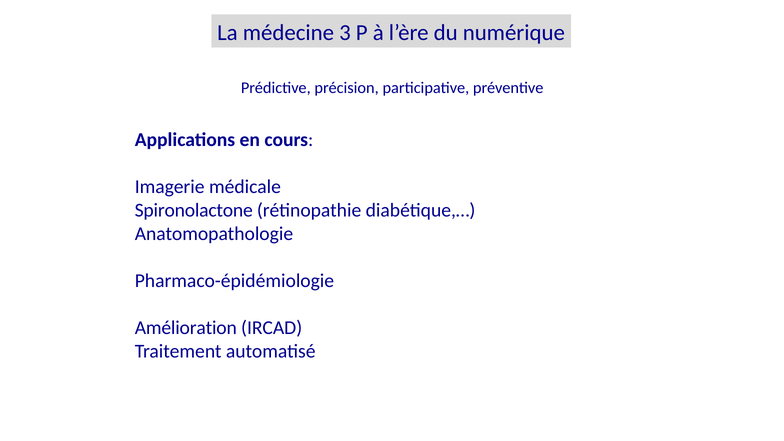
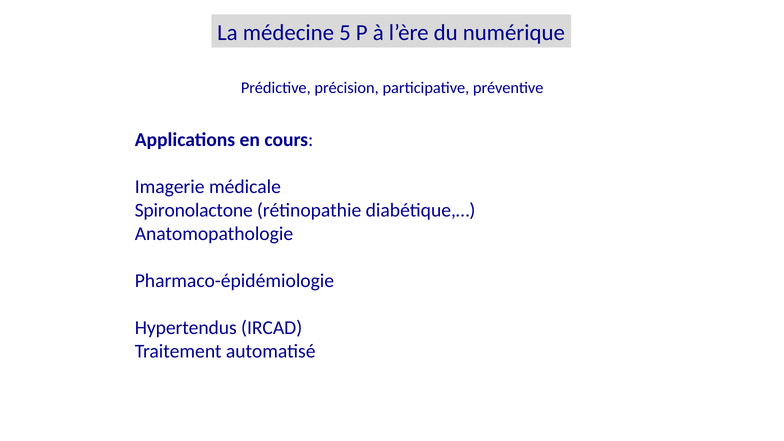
3: 3 -> 5 (345, 32)
Amélioration: Amélioration -> Hypertendus (186, 328)
